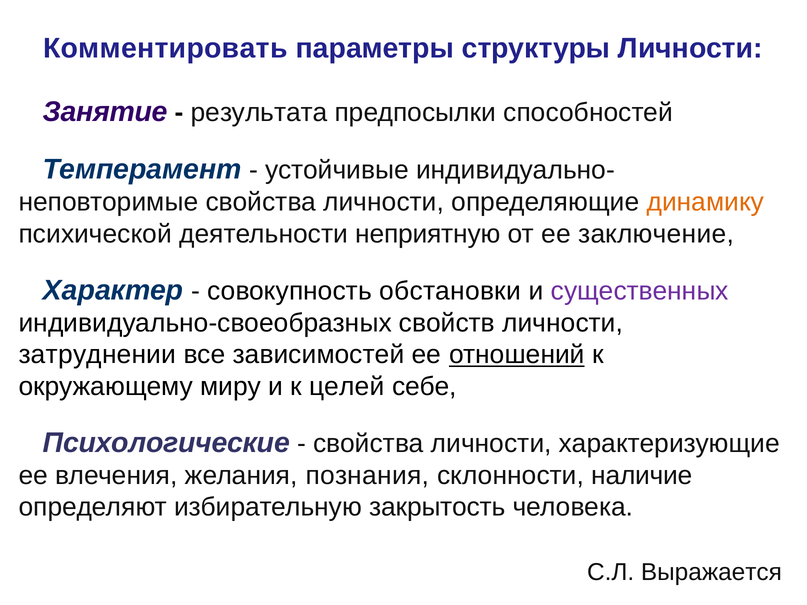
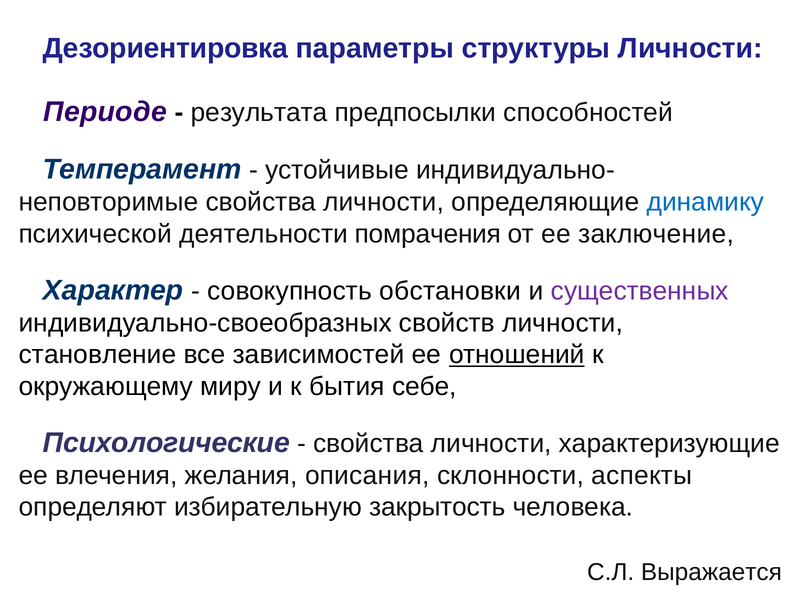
Комментировать: Комментировать -> Дезориентировка (166, 49)
Занятие: Занятие -> Периоде (105, 112)
динамику colour: orange -> blue (705, 202)
неприятную: неприятную -> помрачения (428, 234)
затруднении: затруднении -> становление (97, 355)
целей: целей -> бытия (347, 386)
познания: познания -> описания (367, 476)
наличие: наличие -> аспекты (642, 476)
